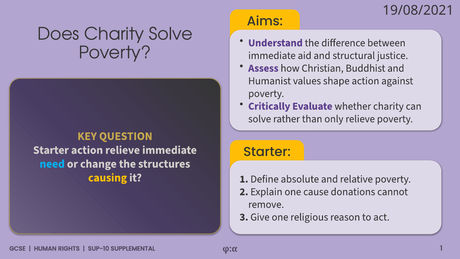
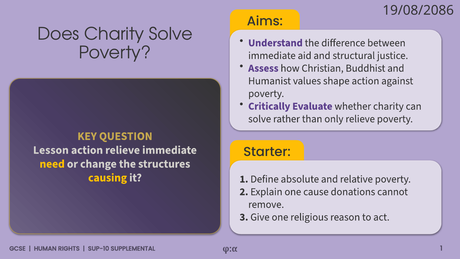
19/08/2021: 19/08/2021 -> 19/08/2086 (418, 10)
Starter: Starter -> Lesson (51, 150)
need colour: light blue -> yellow (52, 164)
